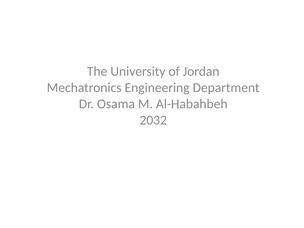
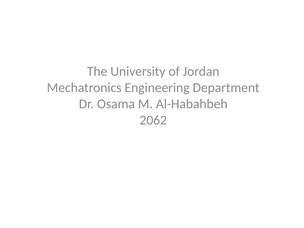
2032: 2032 -> 2062 (153, 120)
